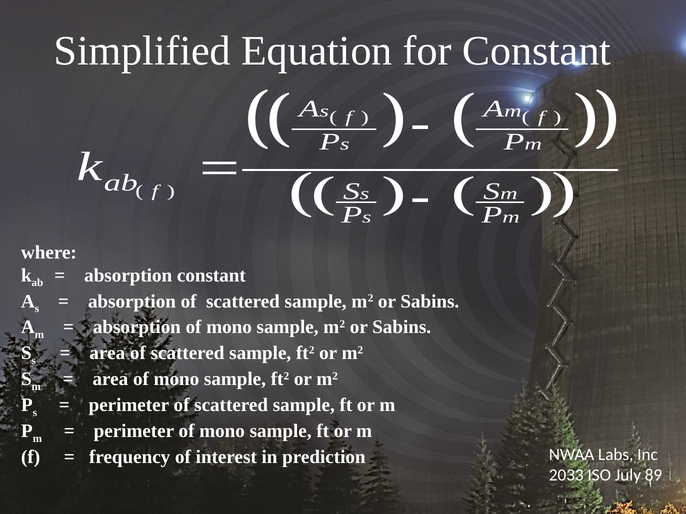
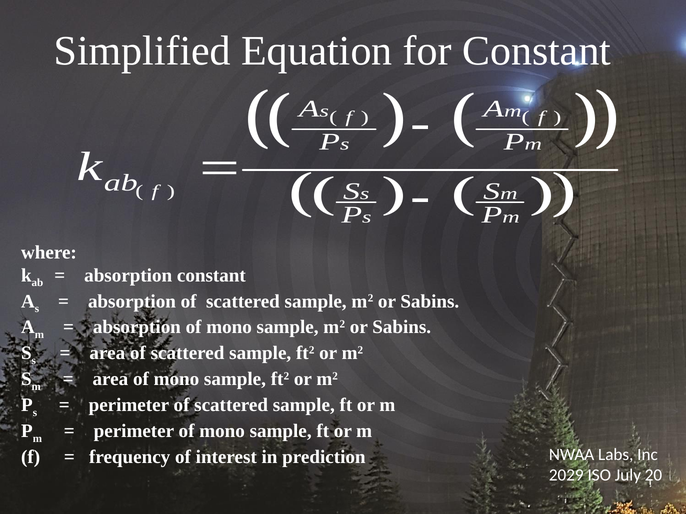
2033: 2033 -> 2029 (566, 476)
89: 89 -> 20 (653, 476)
